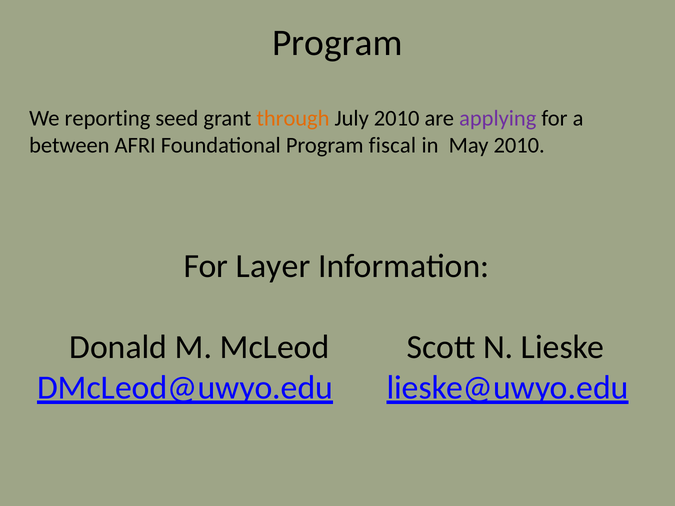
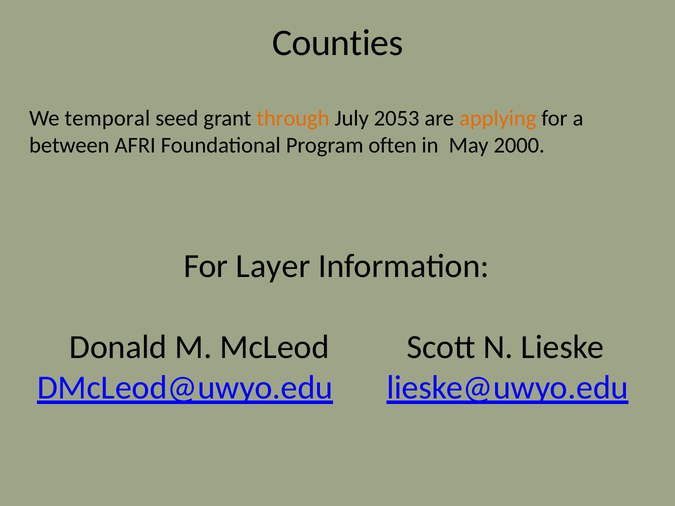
Program: Program -> Counties (338, 43)
reporting: reporting -> temporal (107, 119)
July 2010: 2010 -> 2053 (397, 119)
applying colour: purple -> orange (498, 119)
fiscal: fiscal -> often (393, 146)
May 2010: 2010 -> 2000 (519, 146)
